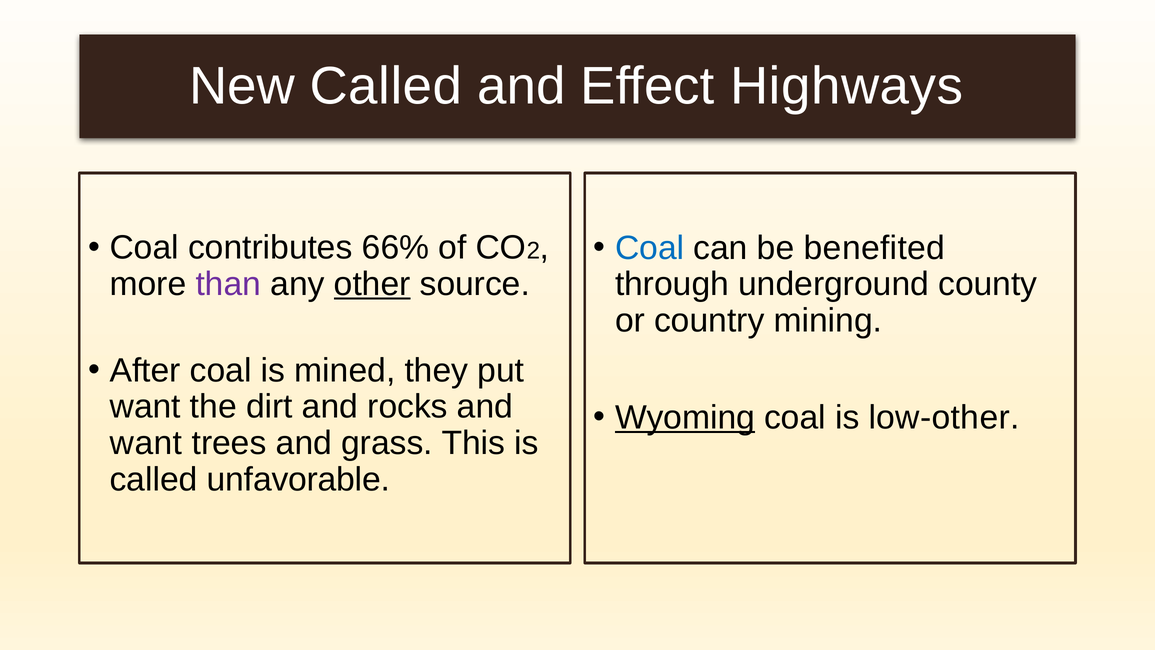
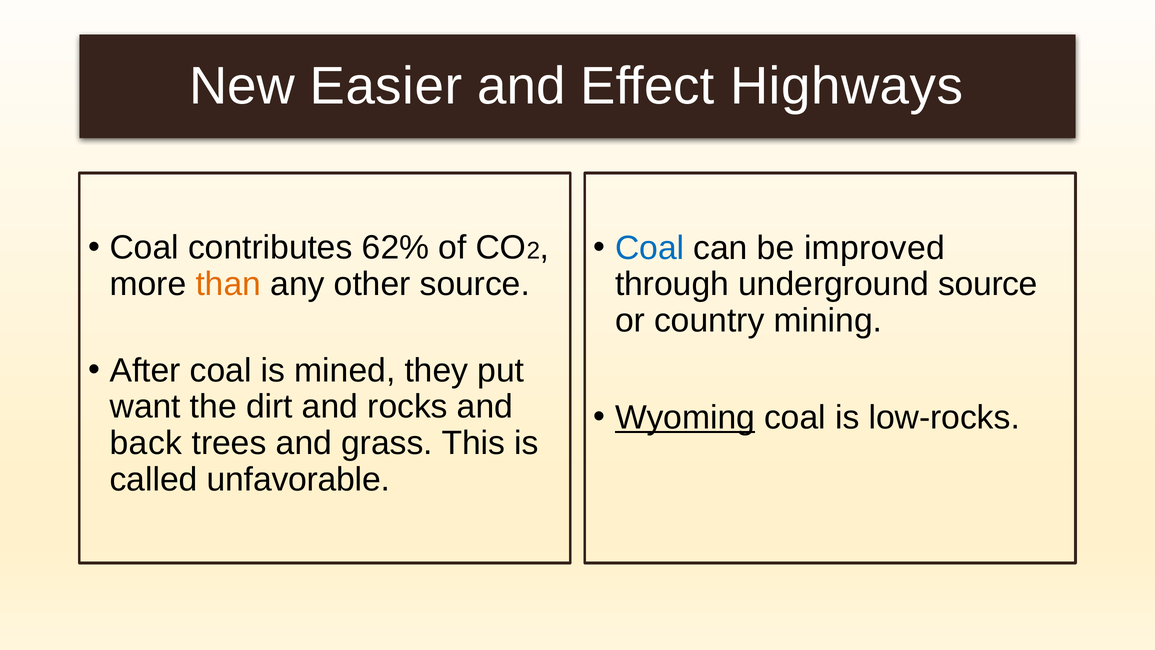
New Called: Called -> Easier (386, 86)
66%: 66% -> 62% (395, 248)
benefited: benefited -> improved (874, 248)
than colour: purple -> orange (228, 284)
other underline: present -> none (372, 284)
underground county: county -> source (988, 284)
low-other: low-other -> low-rocks (944, 417)
want: want -> back (146, 443)
